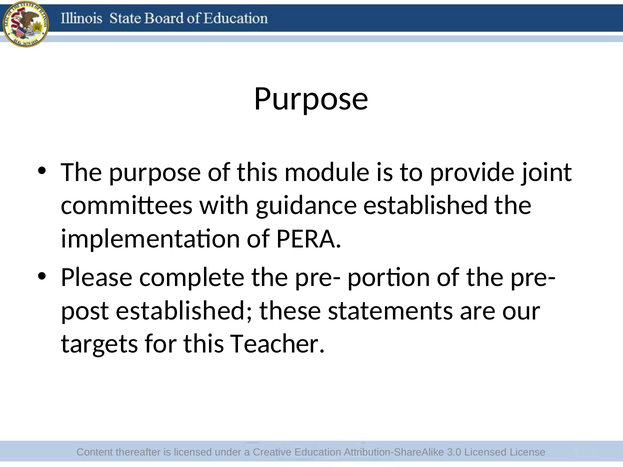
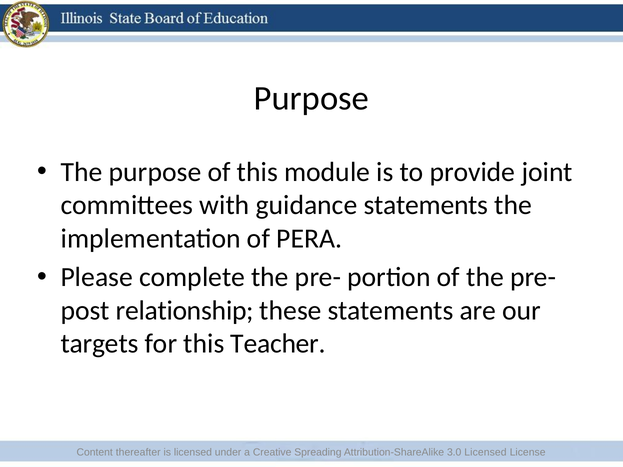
guidance established: established -> statements (426, 205)
established: established -> relationship (185, 311)
Education: Education -> Spreading (318, 452)
